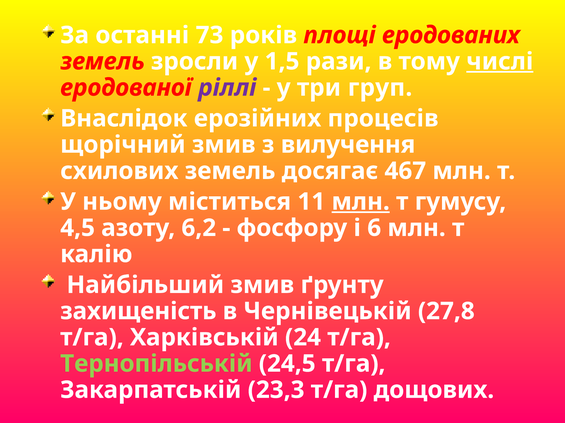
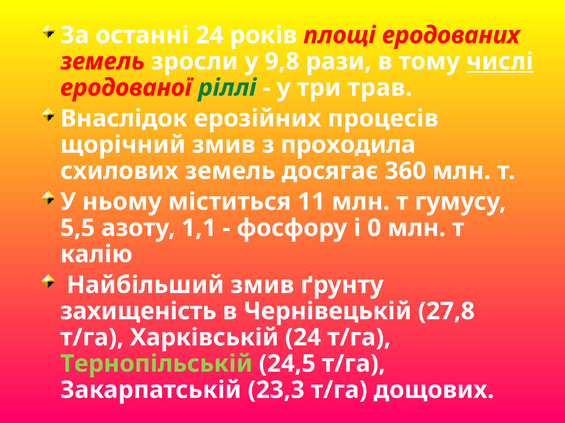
останні 73: 73 -> 24 (210, 35)
1,5: 1,5 -> 9,8 (282, 62)
ріллі colour: purple -> green (227, 88)
груп: груп -> трав (380, 88)
вилучення: вилучення -> проходила (348, 145)
467: 467 -> 360 (405, 171)
млн underline: present -> none (361, 202)
4,5: 4,5 -> 5,5 (78, 228)
6,2: 6,2 -> 1,1 (199, 228)
6: 6 -> 0 (374, 228)
